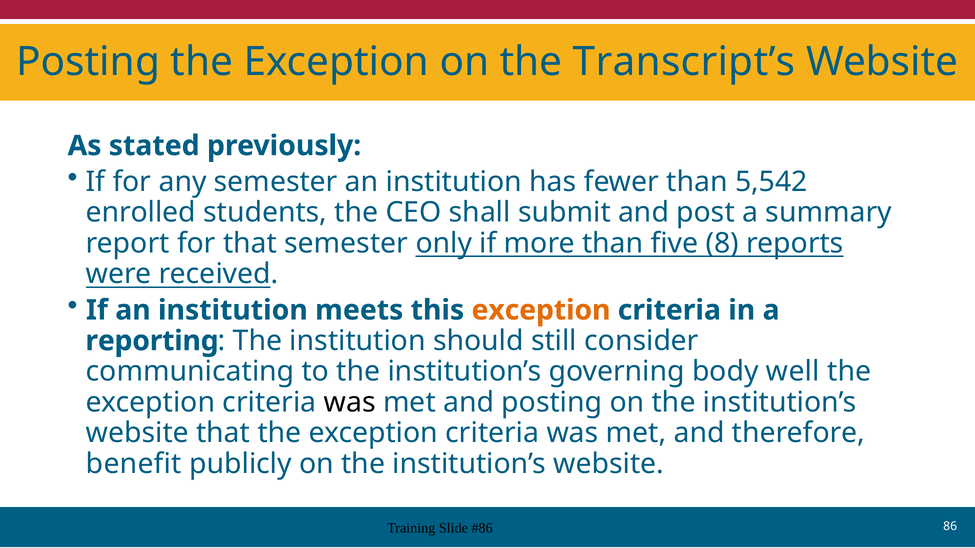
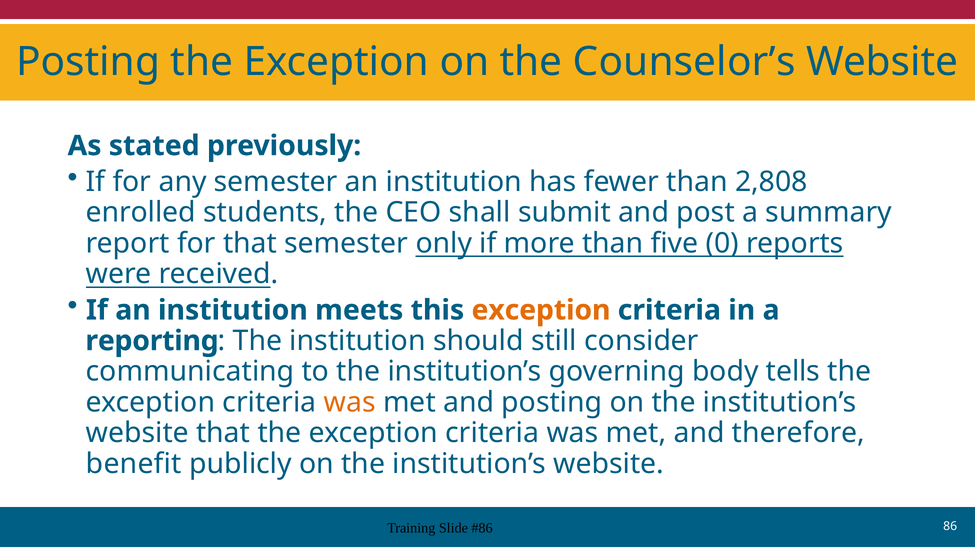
Transcript’s: Transcript’s -> Counselor’s (684, 62)
5,542: 5,542 -> 2,808 (771, 182)
8: 8 -> 0 (722, 243)
well: well -> tells (793, 372)
was colour: black -> orange (350, 403)
